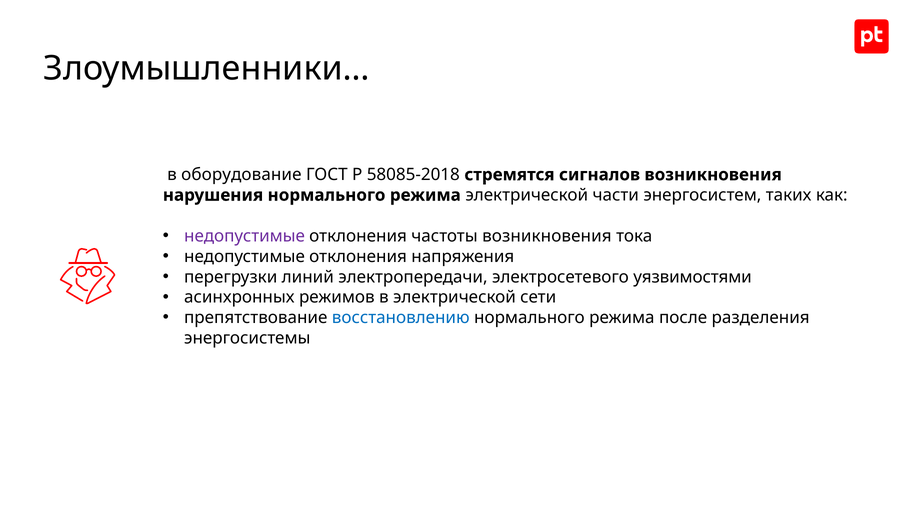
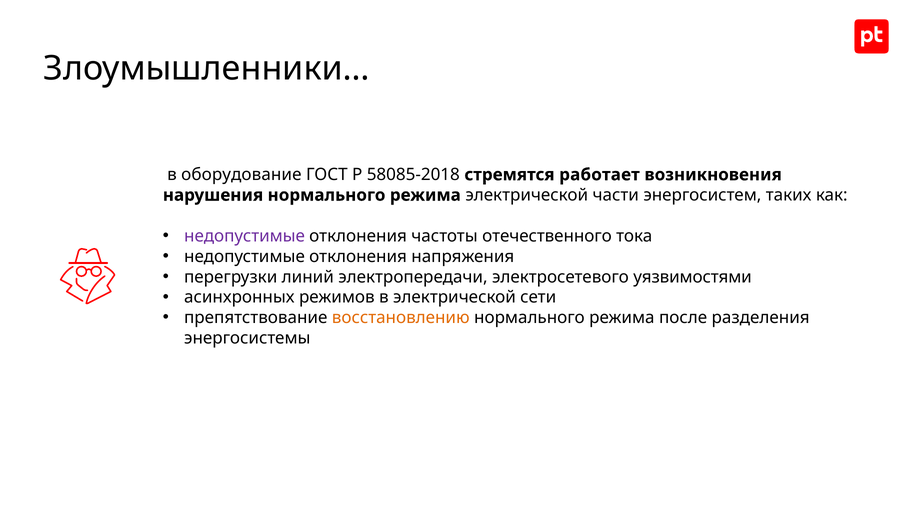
сигналов: сигналов -> работает (599, 175)
частоты возникновения: возникновения -> отечественного (547, 236)
восстановлению colour: blue -> orange (401, 318)
